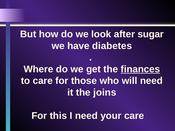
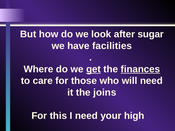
diabetes: diabetes -> facilities (112, 46)
get underline: none -> present (93, 69)
your care: care -> high (134, 116)
